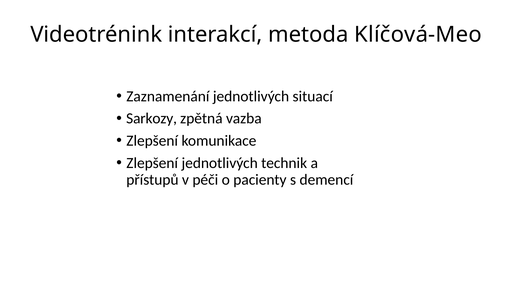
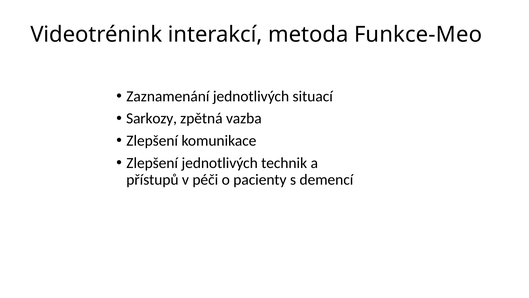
Klíčová-Meo: Klíčová-Meo -> Funkce-Meo (418, 35)
